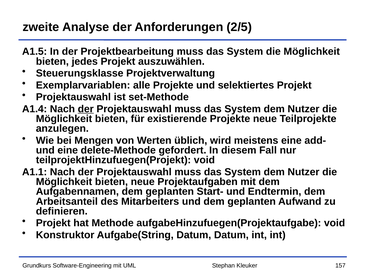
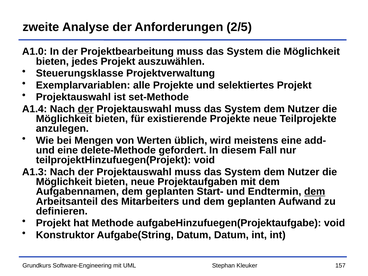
A1.5: A1.5 -> A1.0 (35, 52)
A1.1: A1.1 -> A1.3 (35, 172)
dem underline: none -> present (315, 192)
